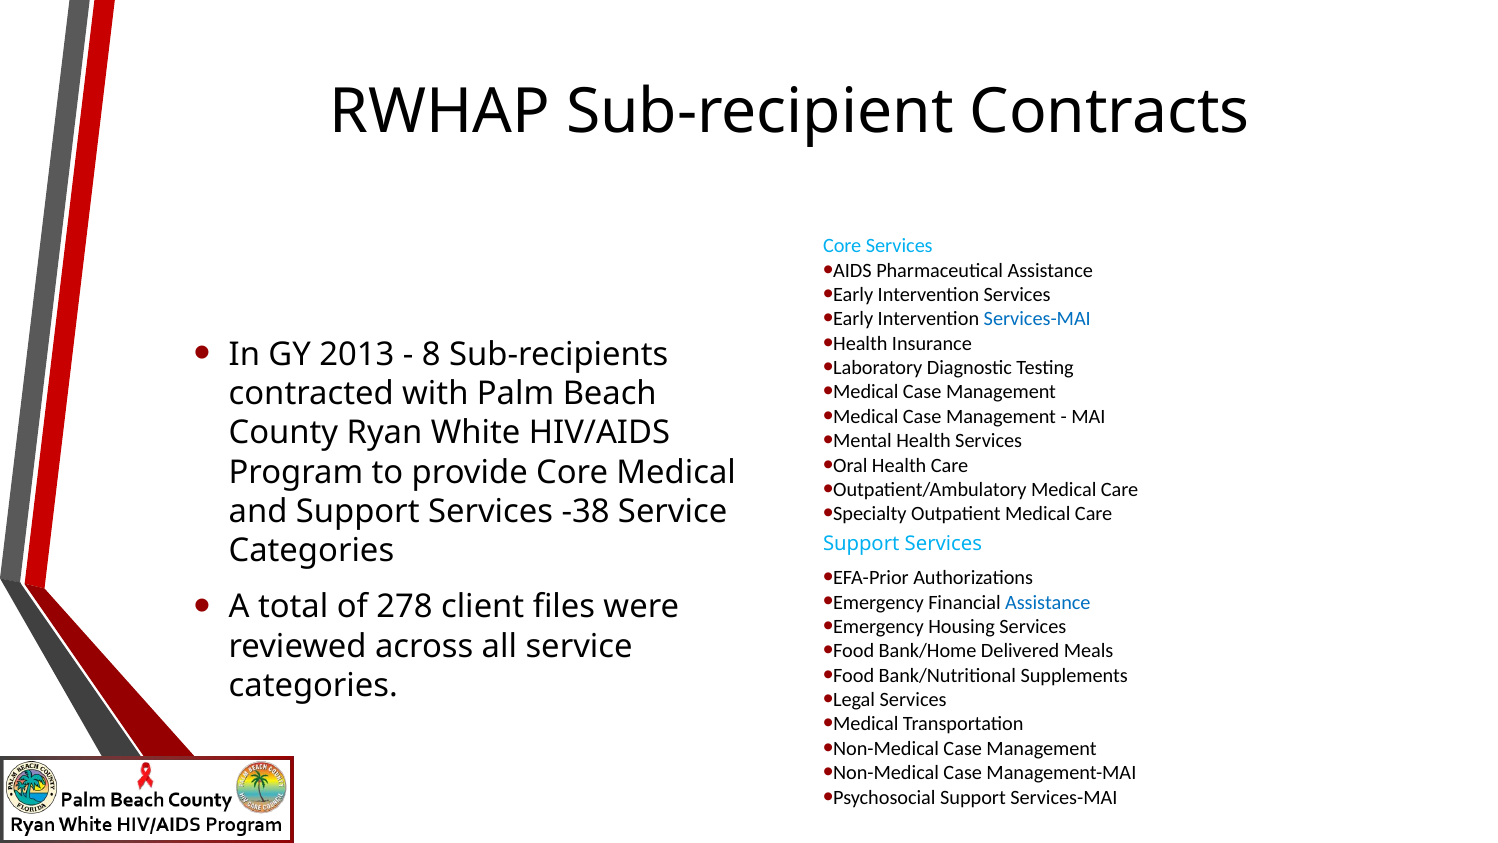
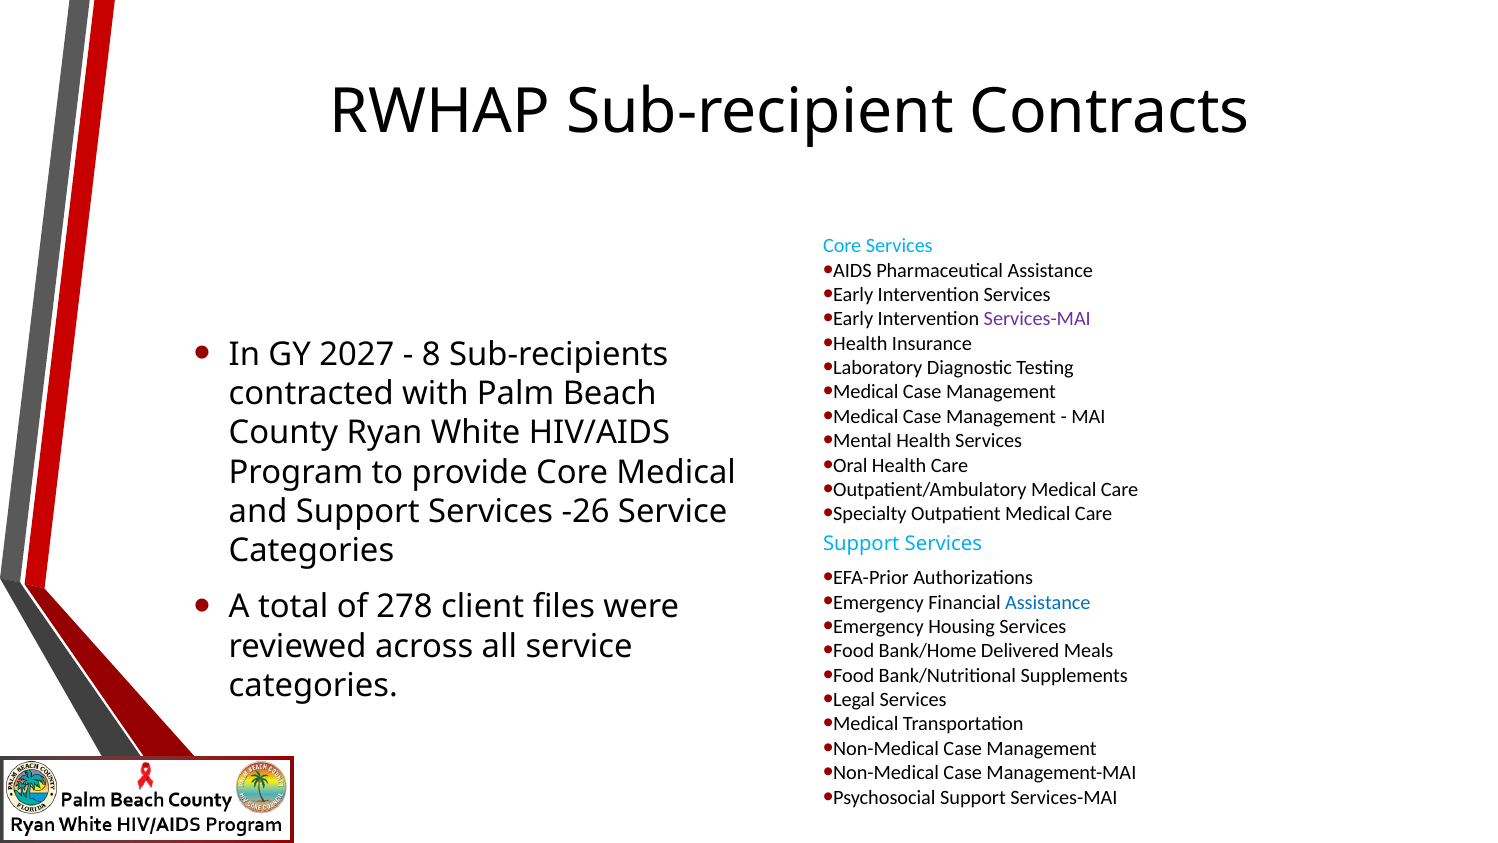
Services-MAI colour: blue -> purple (1037, 319)
2013: 2013 -> 2027 (357, 354)
-38: -38 -> -26 (586, 511)
